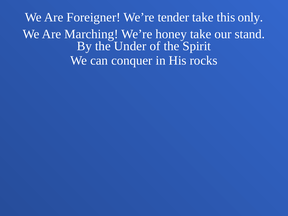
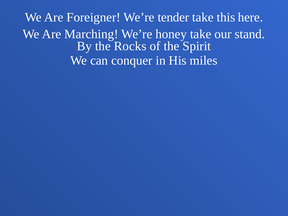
only: only -> here (250, 17)
Under: Under -> Rocks (130, 46)
rocks: rocks -> miles (204, 60)
